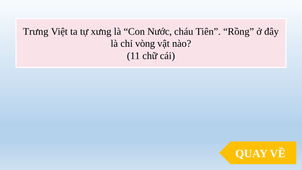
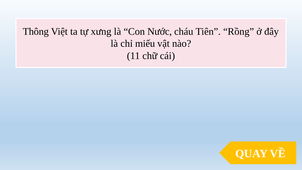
Trưng: Trưng -> Thông (36, 32)
vòng: vòng -> miếu (145, 44)
